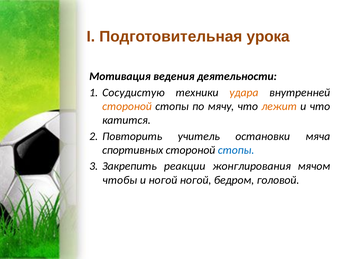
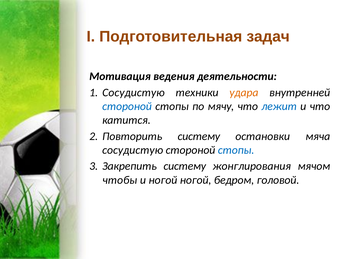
урока: урока -> задач (268, 37)
стороной colour: orange -> blue (127, 107)
лежит colour: orange -> blue (279, 107)
Повторить учитель: учитель -> систему (199, 136)
спортивных: спортивных -> сосудистую (133, 150)
Закрепить реакции: реакции -> систему (185, 166)
